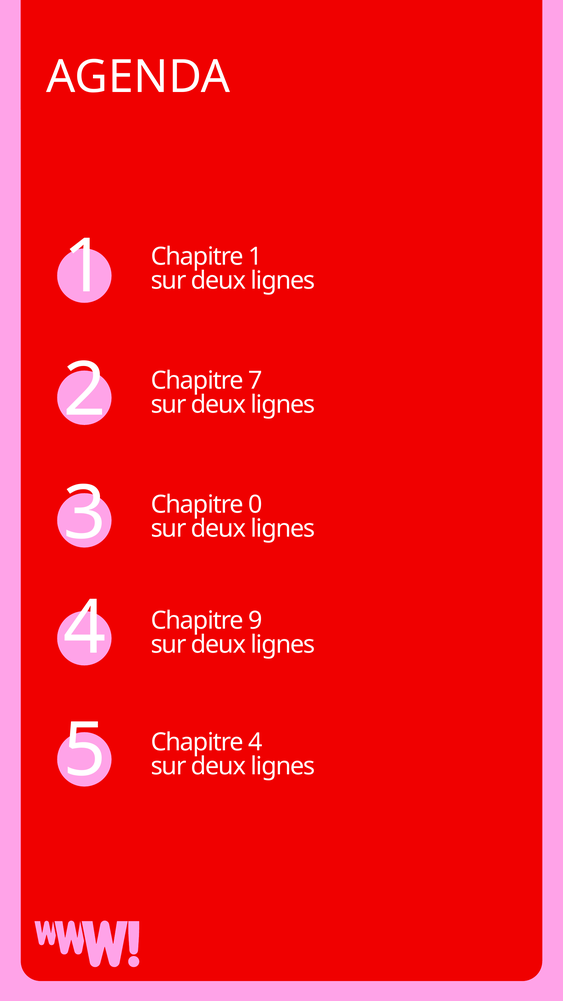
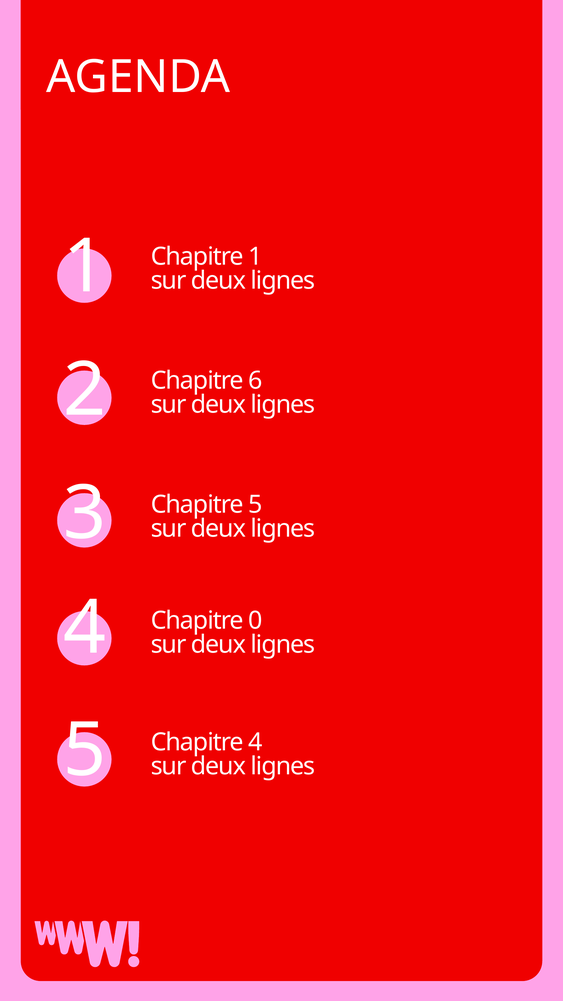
7: 7 -> 6 (255, 380)
Chapitre 0: 0 -> 5 (255, 504)
9: 9 -> 0 (255, 620)
